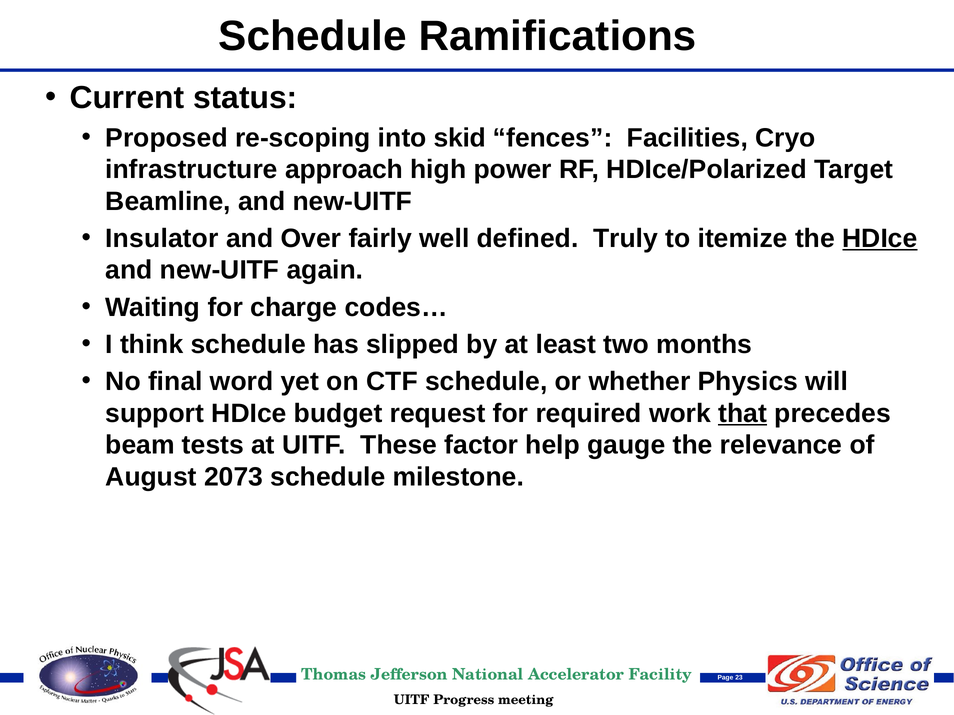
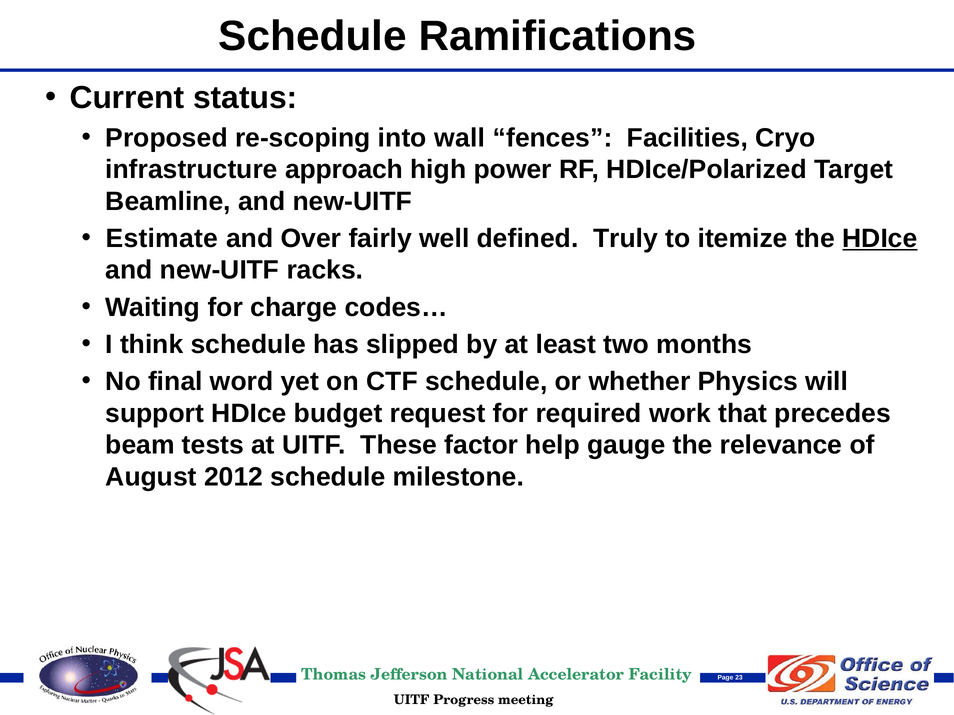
skid: skid -> wall (460, 138)
Insulator: Insulator -> Estimate (162, 239)
again: again -> racks (325, 270)
that underline: present -> none (743, 414)
2073: 2073 -> 2012 (234, 477)
